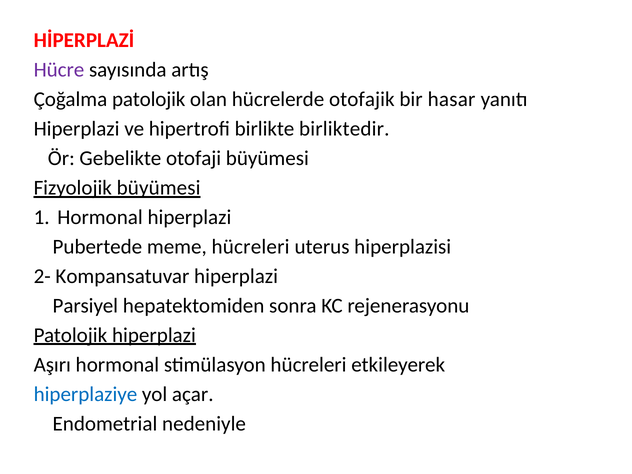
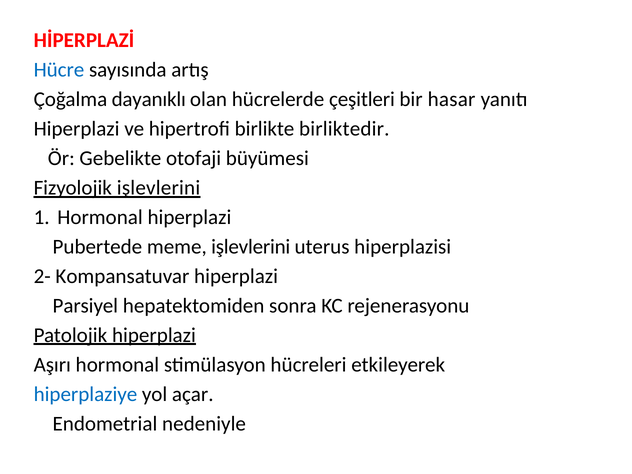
Hücre colour: purple -> blue (59, 70)
Çoğalma patolojik: patolojik -> dayanıklı (149, 99)
otofajik: otofajik -> çeşitleri (362, 99)
Fizyolojik büyümesi: büyümesi -> işlevlerini (159, 188)
meme hücreleri: hücreleri -> işlevlerini (251, 247)
